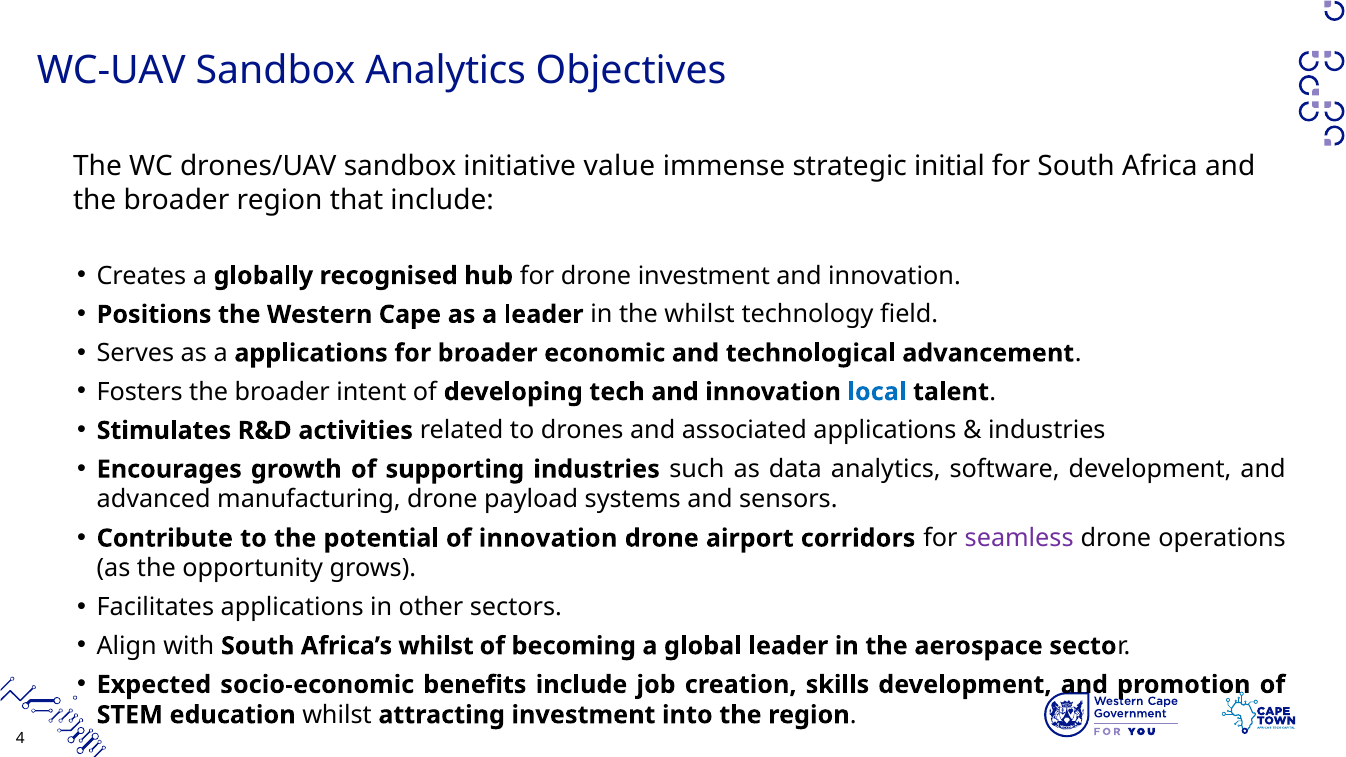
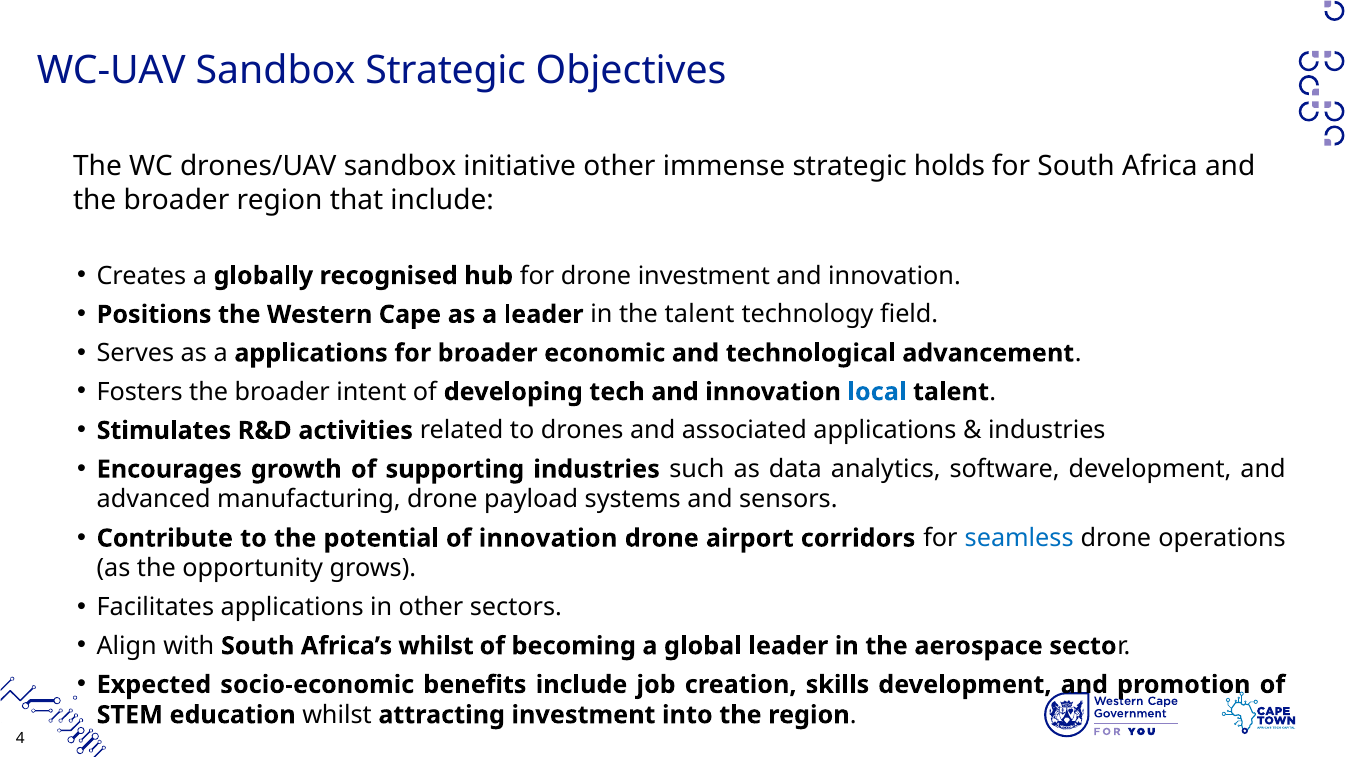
Sandbox Analytics: Analytics -> Strategic (446, 70)
initiative value: value -> other (619, 167)
initial: initial -> holds (950, 167)
the whilst: whilst -> talent (700, 315)
seamless colour: purple -> blue (1019, 538)
